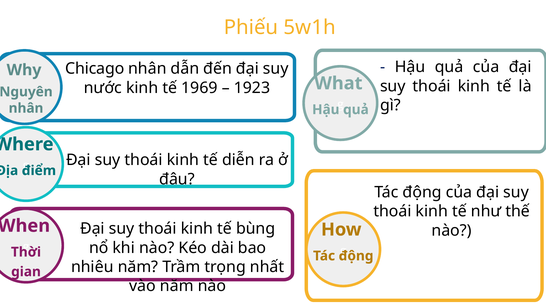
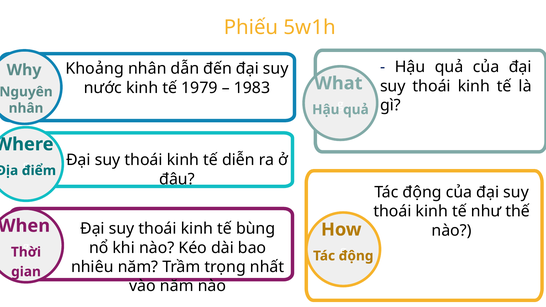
Chicago: Chicago -> Khoảng (95, 69)
1969: 1969 -> 1979 (199, 88)
1923: 1923 -> 1983 (252, 88)
